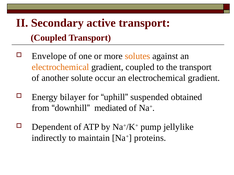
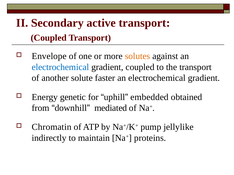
electrochemical colour: orange -> blue (60, 67)
occur: occur -> faster (105, 78)
bilayer: bilayer -> genetic (73, 97)
suspended: suspended -> embedded (150, 97)
Dependent: Dependent -> Chromatin (52, 127)
